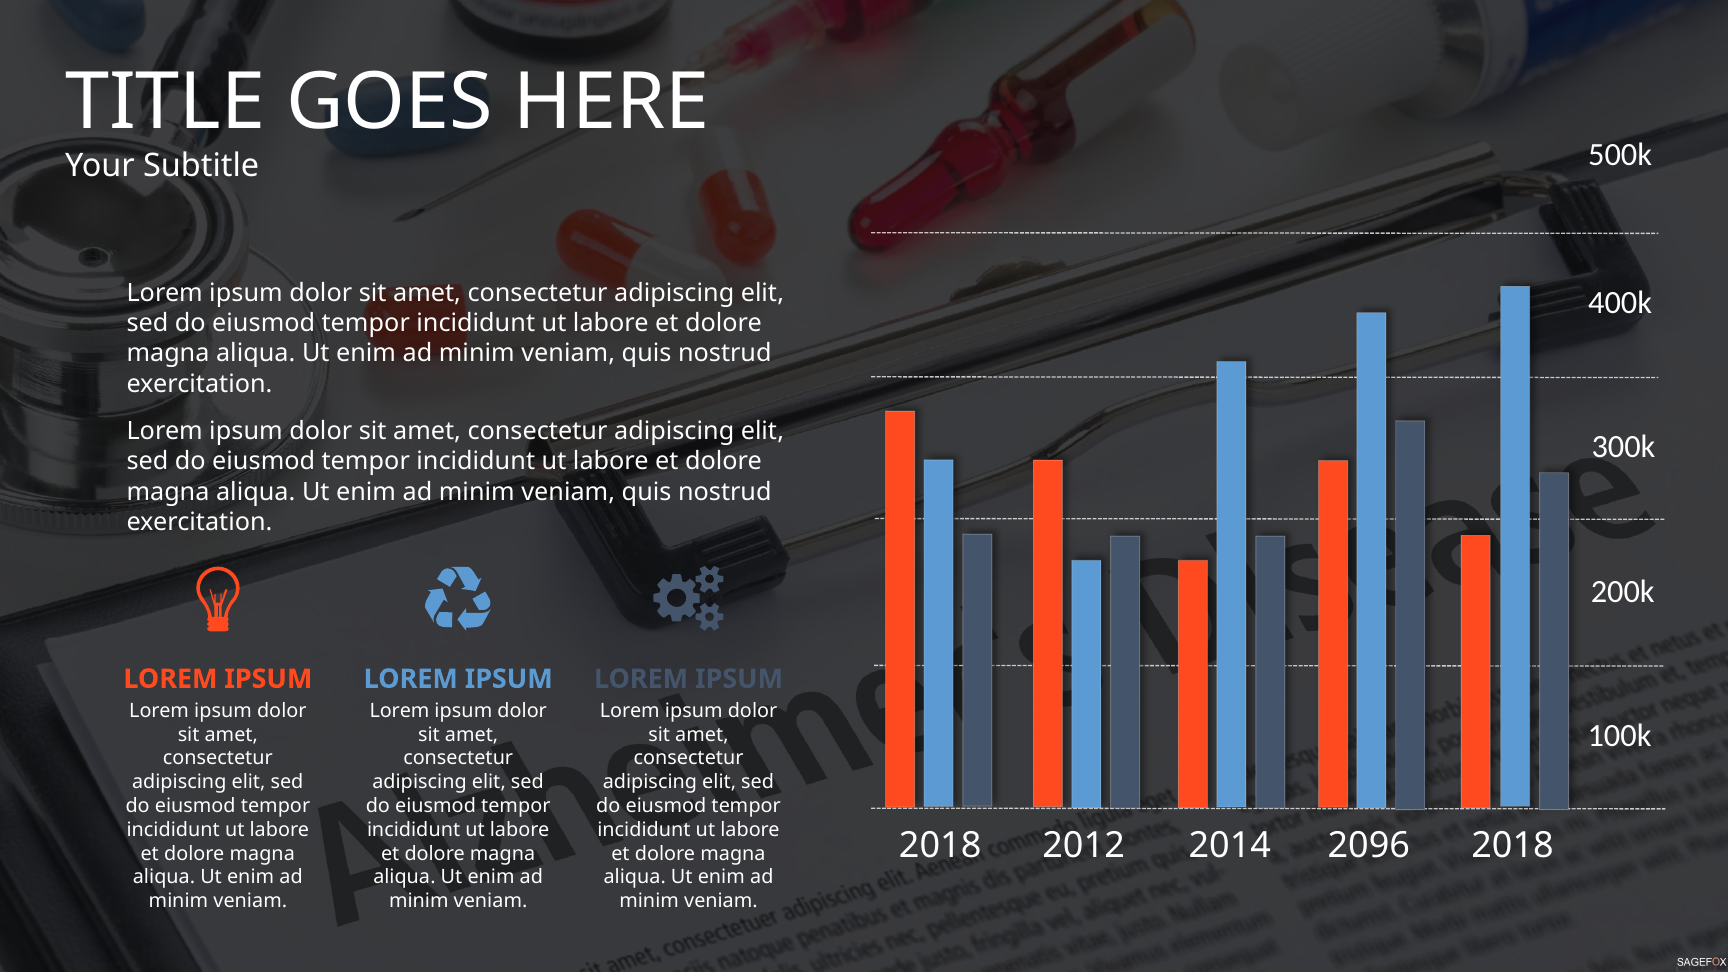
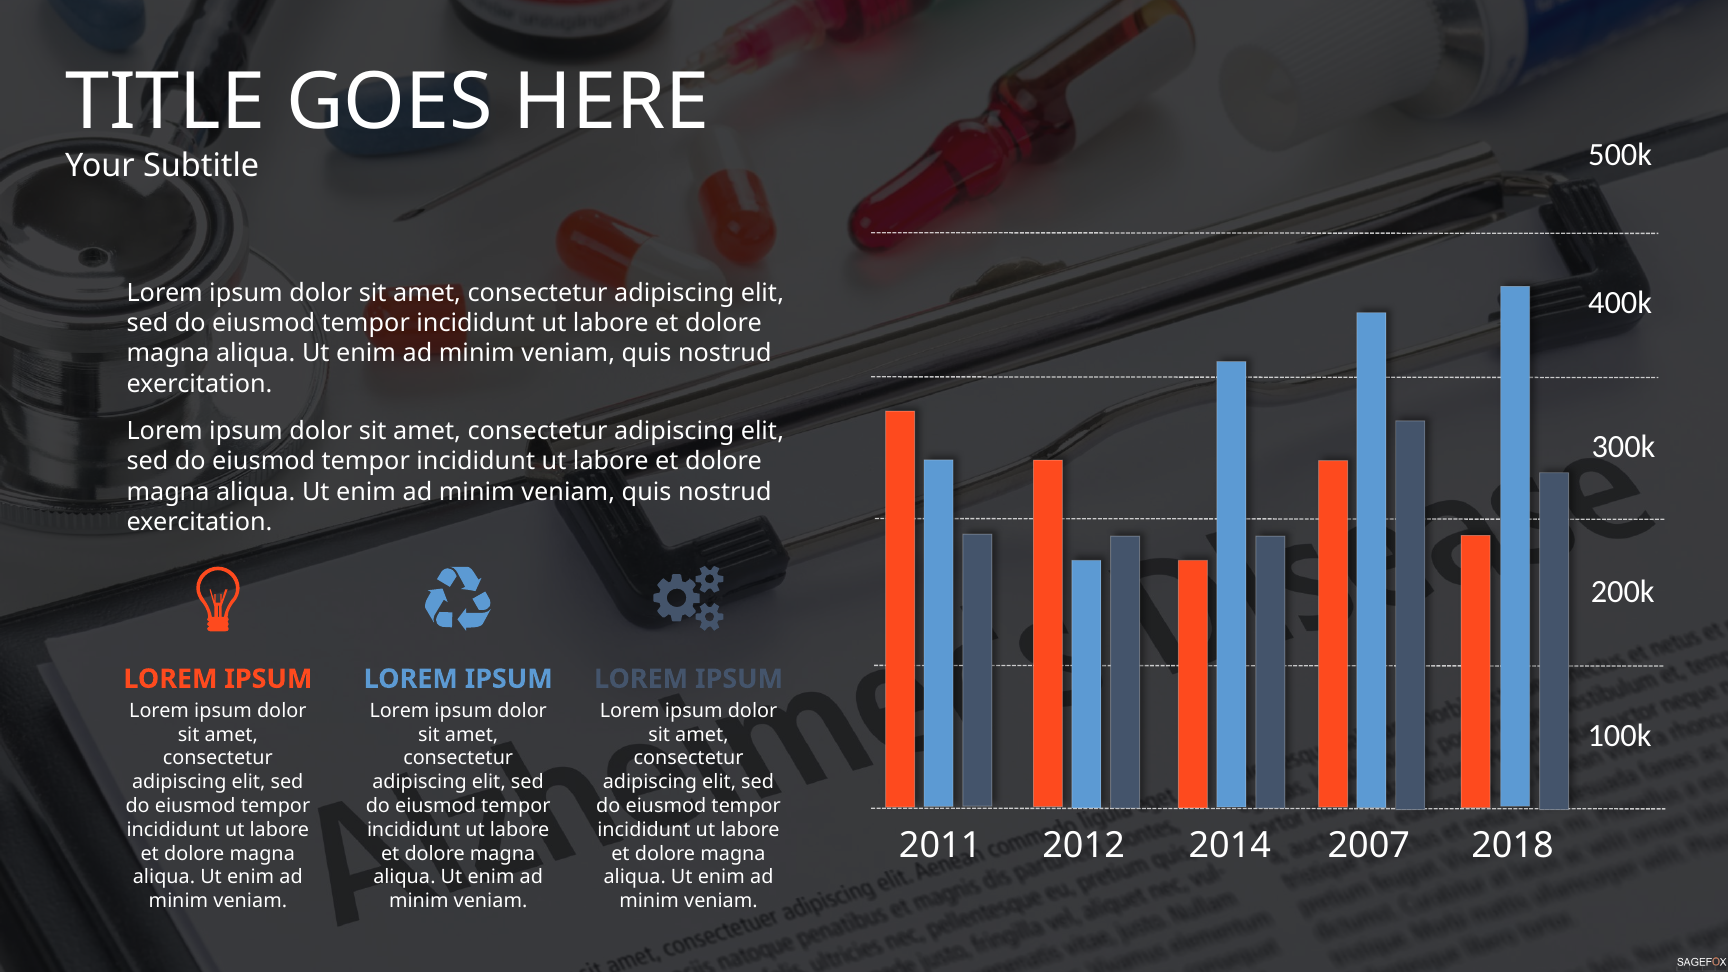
2018: 2018 -> 2011 (940, 846)
2096: 2096 -> 2007 (1369, 846)
